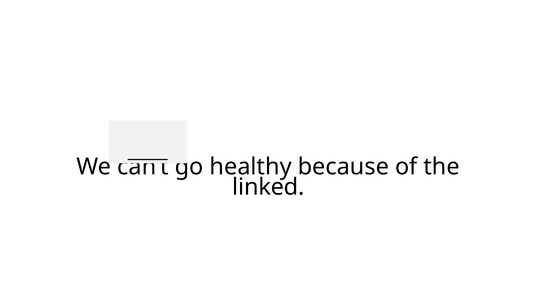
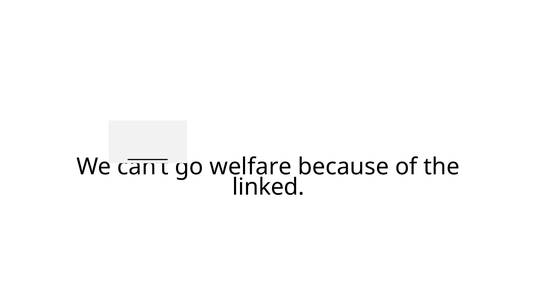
healthy: healthy -> welfare (251, 167)
